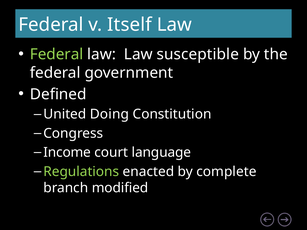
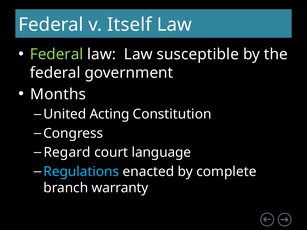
Defined: Defined -> Months (58, 94)
Doing: Doing -> Acting (110, 114)
Income: Income -> Regard (67, 153)
Regulations colour: light green -> light blue (81, 172)
modified: modified -> warranty (120, 188)
